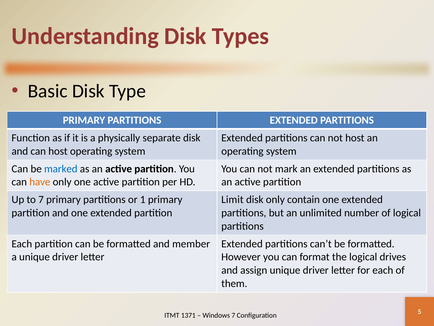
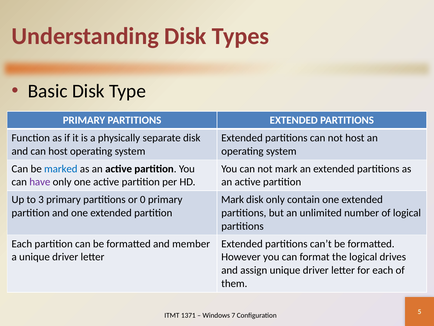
have colour: orange -> purple (40, 182)
to 7: 7 -> 3 (41, 199)
1: 1 -> 0 (143, 199)
Limit: Limit -> Mark (233, 199)
